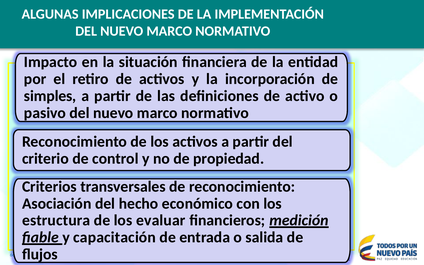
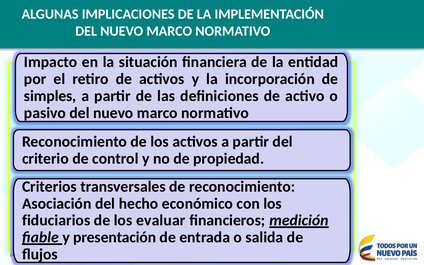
estructura: estructura -> fiduciarios (56, 220)
capacitación: capacitación -> presentación (115, 237)
